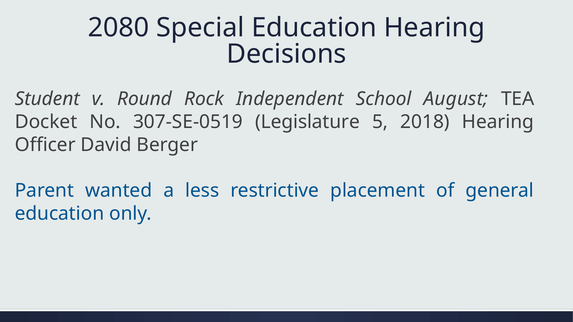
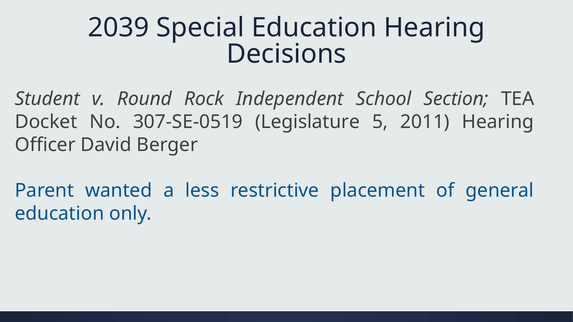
2080: 2080 -> 2039 (119, 28)
August: August -> Section (456, 99)
2018: 2018 -> 2011 (425, 122)
